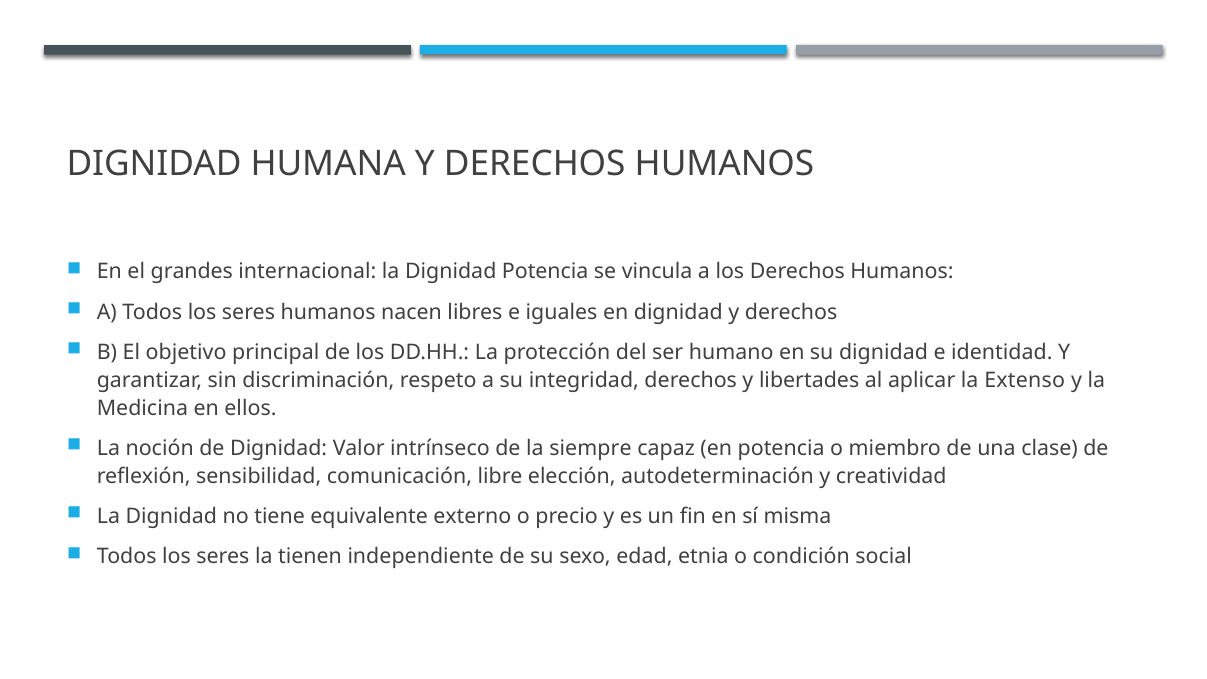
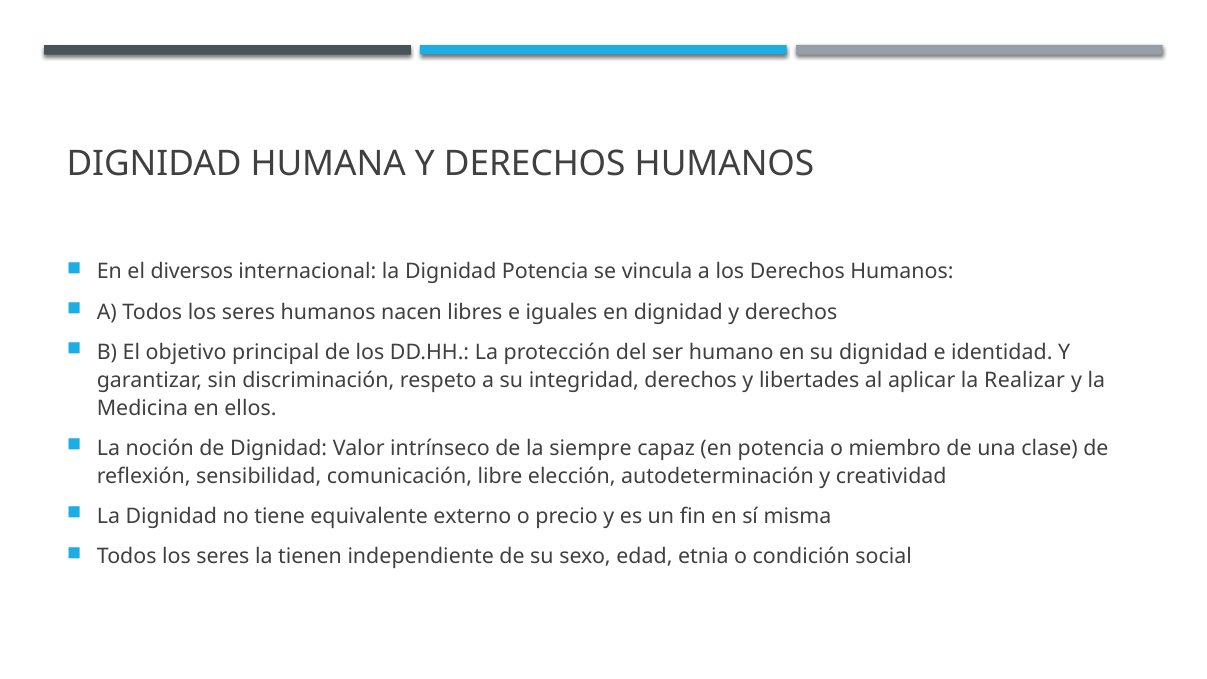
grandes: grandes -> diversos (192, 272)
Extenso: Extenso -> Realizar (1025, 380)
